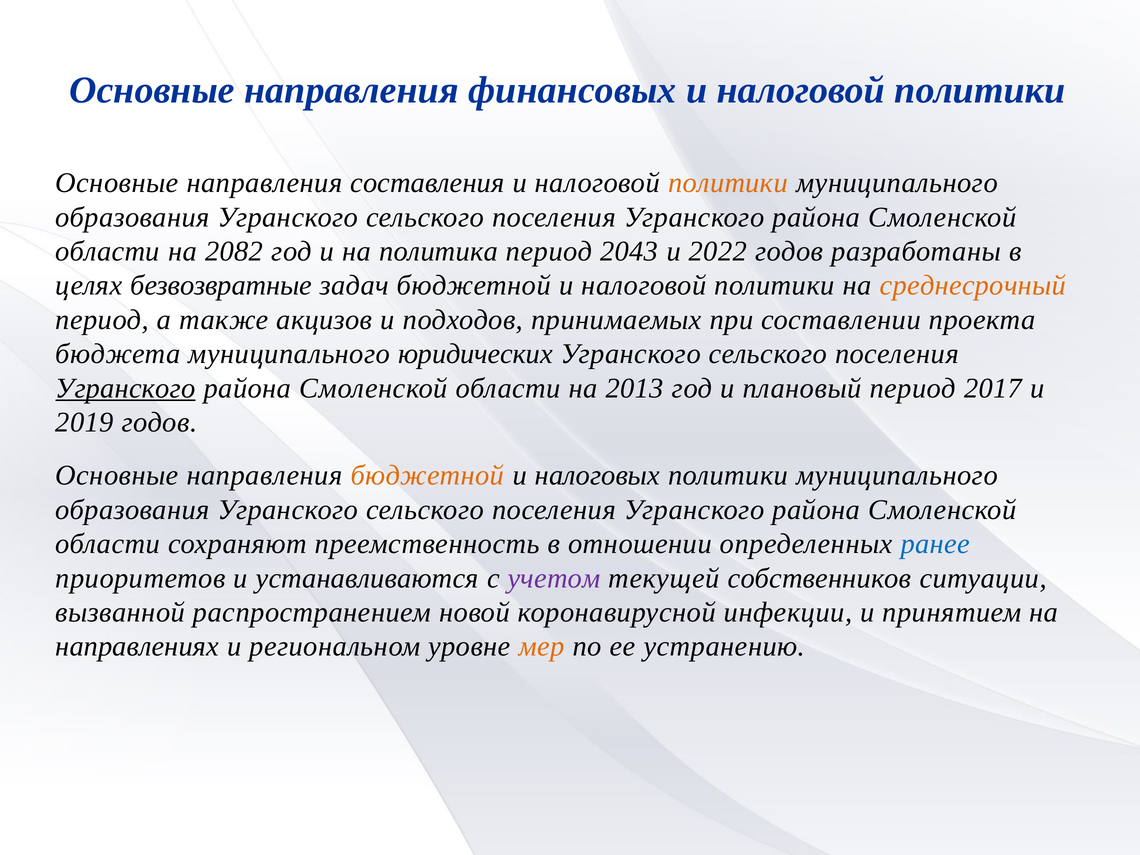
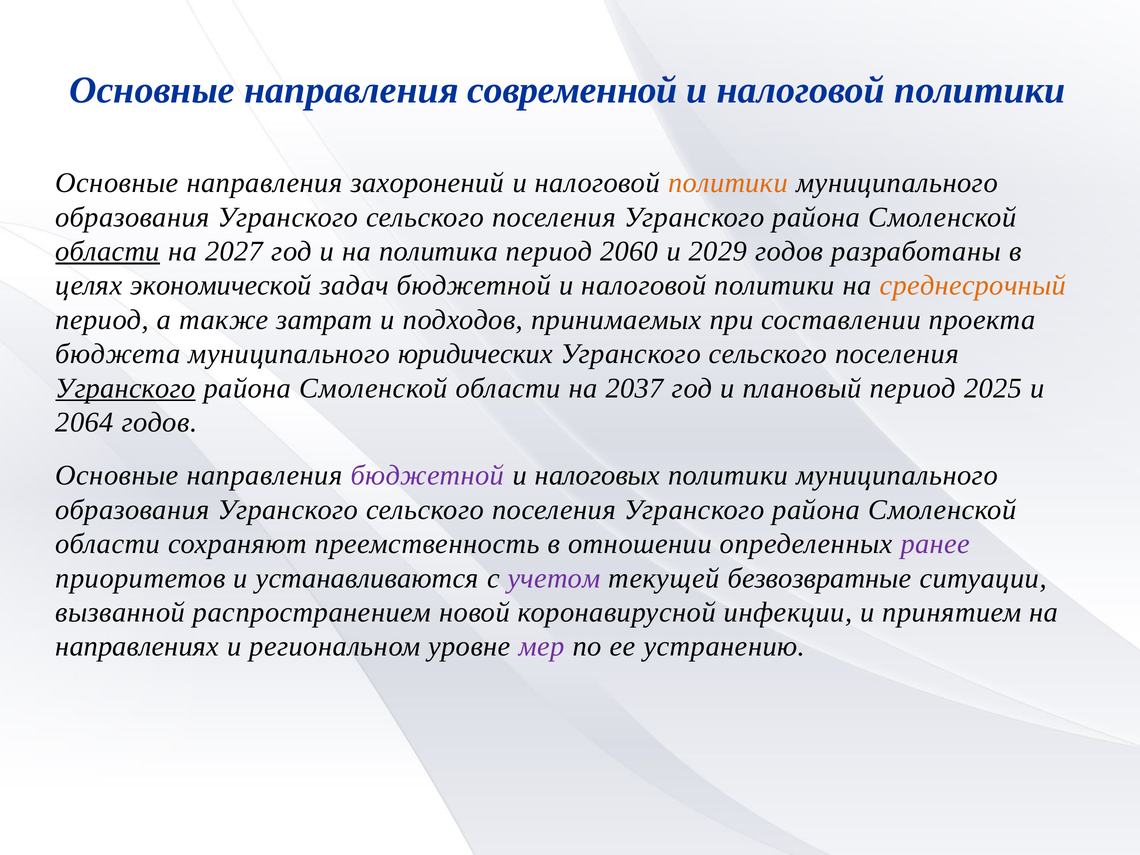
финансовых: финансовых -> современной (573, 90)
составления: составления -> захоронений (427, 183)
области underline: none -> present (108, 251)
2082: 2082 -> 2027 (234, 251)
2043: 2043 -> 2060 (629, 251)
2022: 2022 -> 2029 (718, 251)
безвозвратные: безвозвратные -> экономической (221, 286)
акцизов: акцизов -> затрат (324, 320)
2013: 2013 -> 2037 (635, 388)
2017: 2017 -> 2025 (993, 388)
2019: 2019 -> 2064 (84, 422)
бюджетной colour: orange -> purple (427, 475)
ранее colour: blue -> purple (935, 544)
собственников: собственников -> безвозвратные (820, 578)
мер colour: orange -> purple (542, 646)
